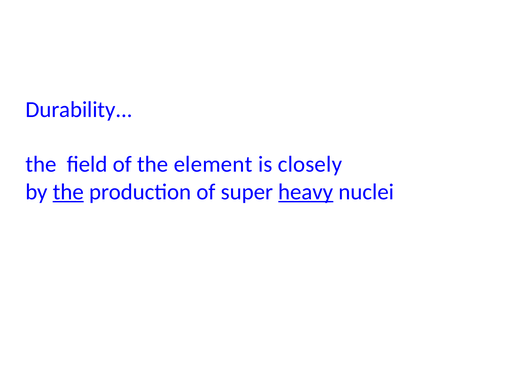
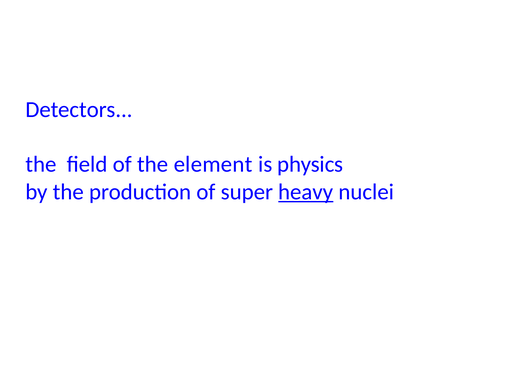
Durability: Durability -> Detectors (79, 110)
closely: closely -> physics (310, 165)
the underline: present -> none (68, 192)
